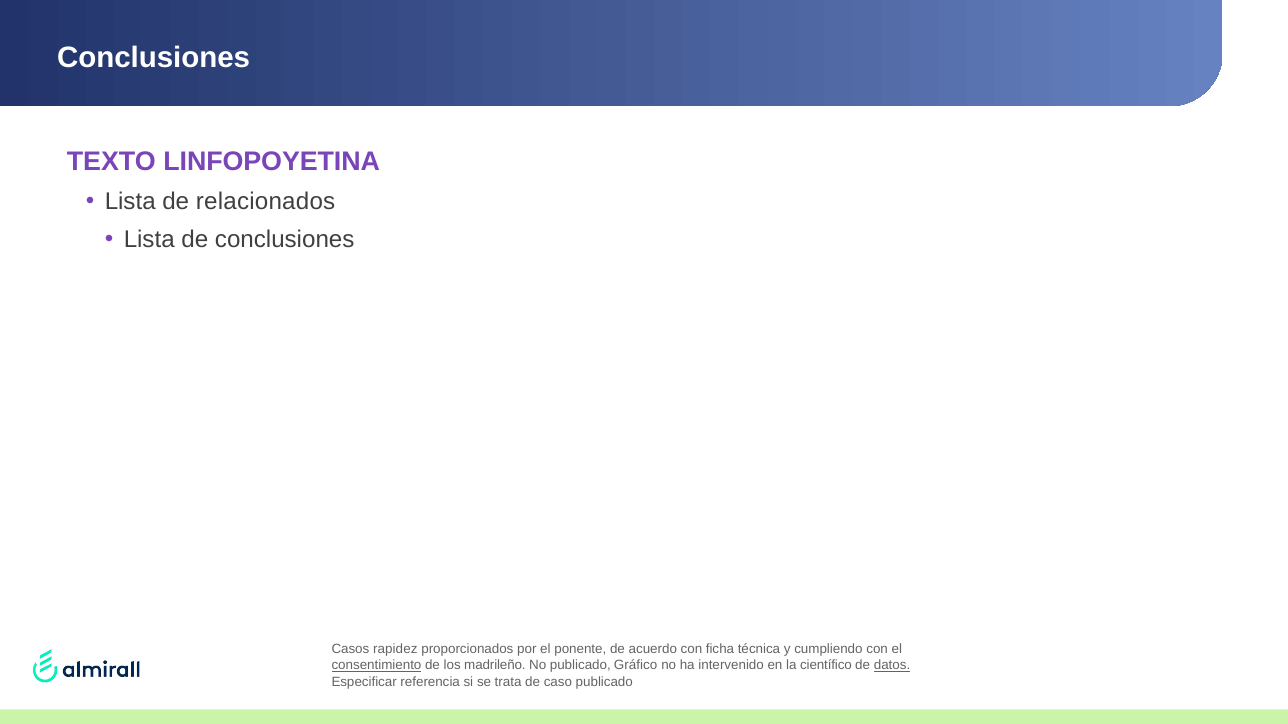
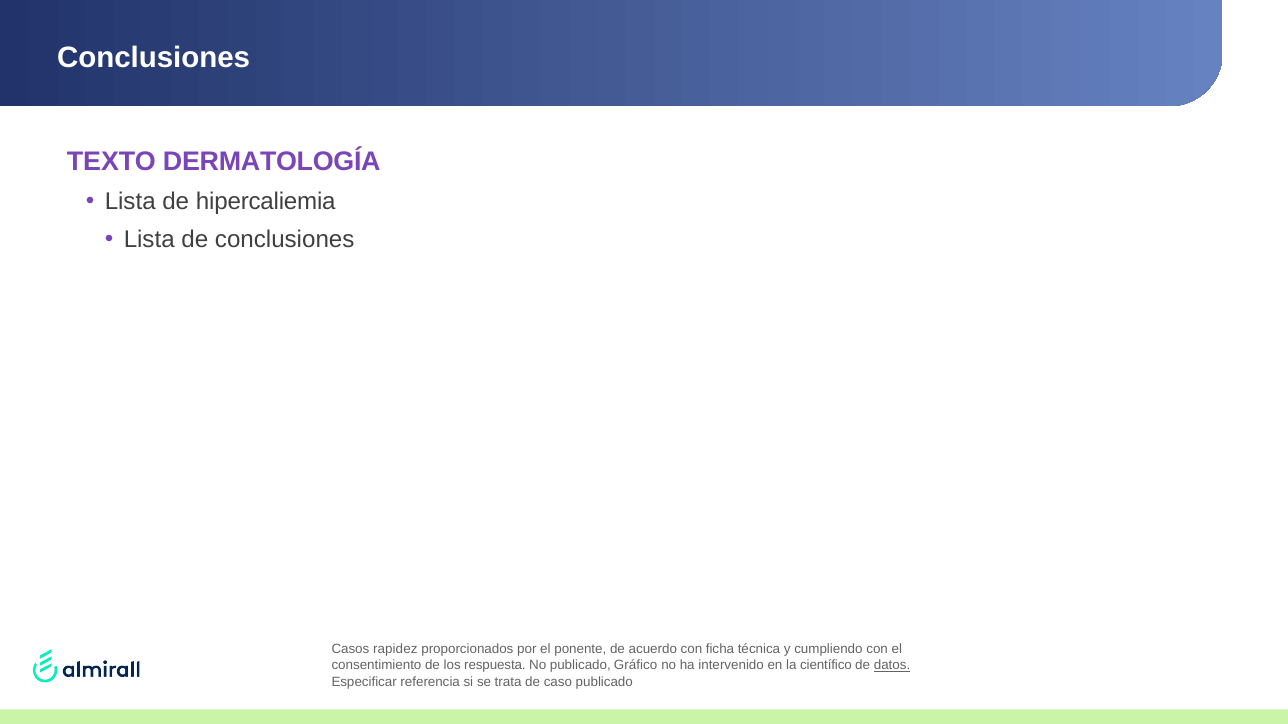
LINFOPOYETINA: LINFOPOYETINA -> DERMATOLOGÍA (272, 162)
relacionados: relacionados -> hipercaliemia (266, 201)
consentimiento underline: present -> none (376, 666)
madrileño: madrileño -> respuesta (495, 666)
